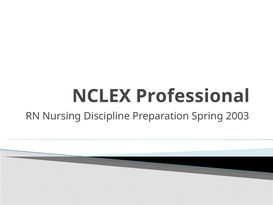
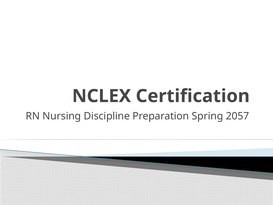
Professional: Professional -> Certification (193, 96)
2003: 2003 -> 2057 (238, 116)
